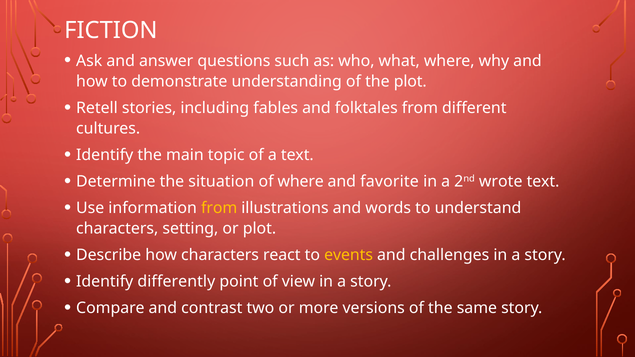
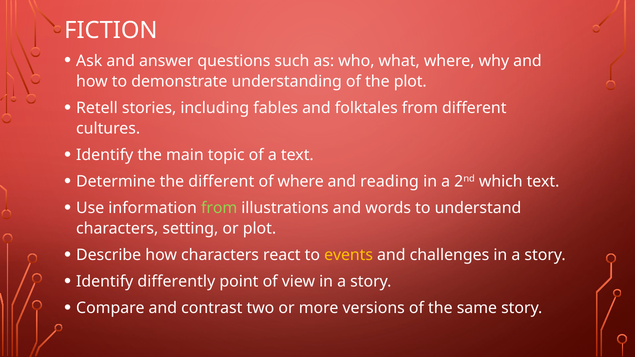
the situation: situation -> different (221, 182)
favorite: favorite -> reading (390, 182)
wrote: wrote -> which (501, 182)
from colour: yellow -> light green (219, 208)
